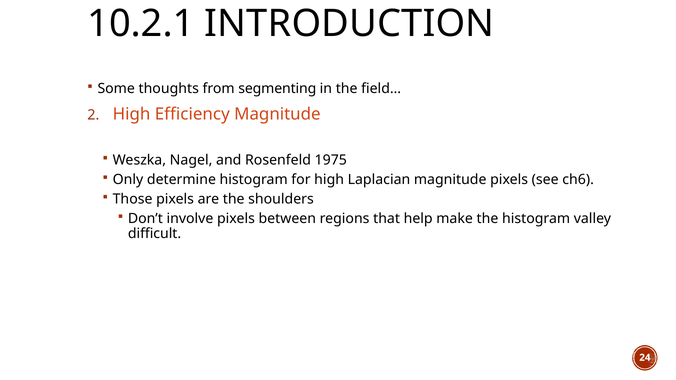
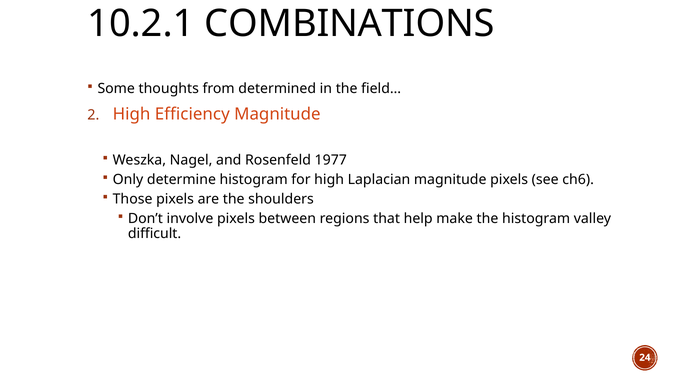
INTRODUCTION: INTRODUCTION -> COMBINATIONS (350, 24)
segmenting: segmenting -> determined (277, 89)
1975: 1975 -> 1977 (331, 160)
